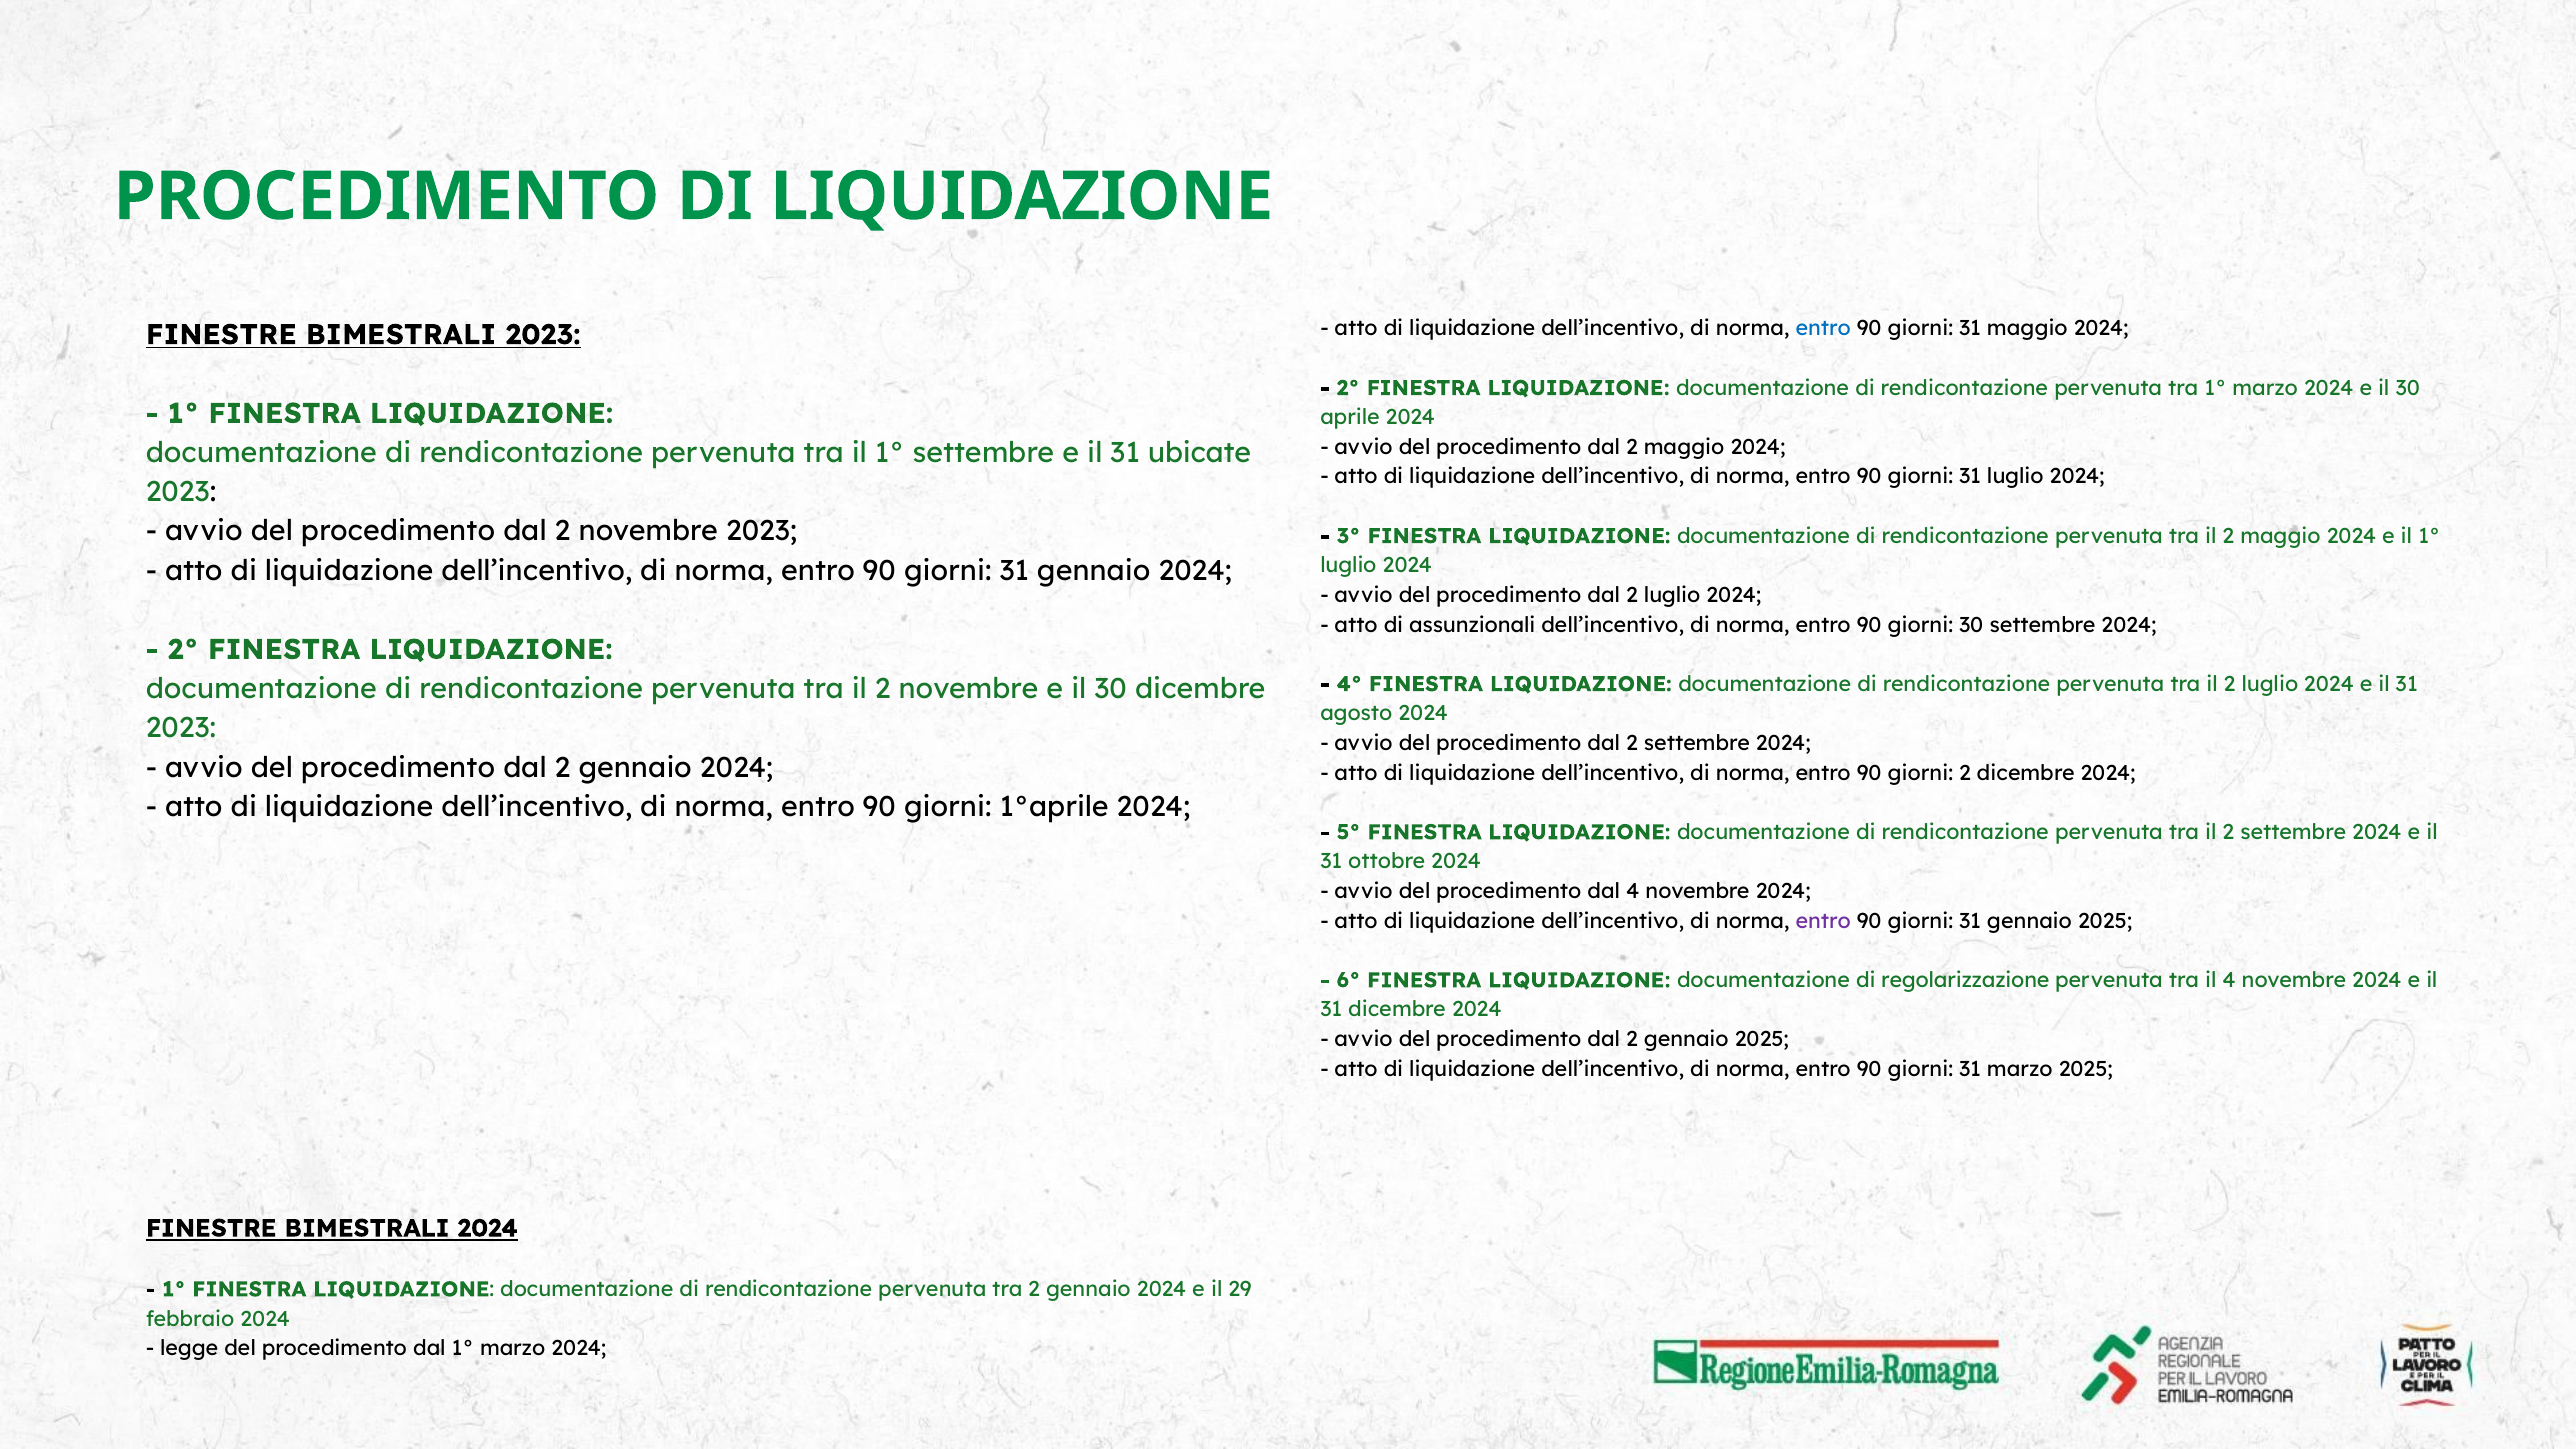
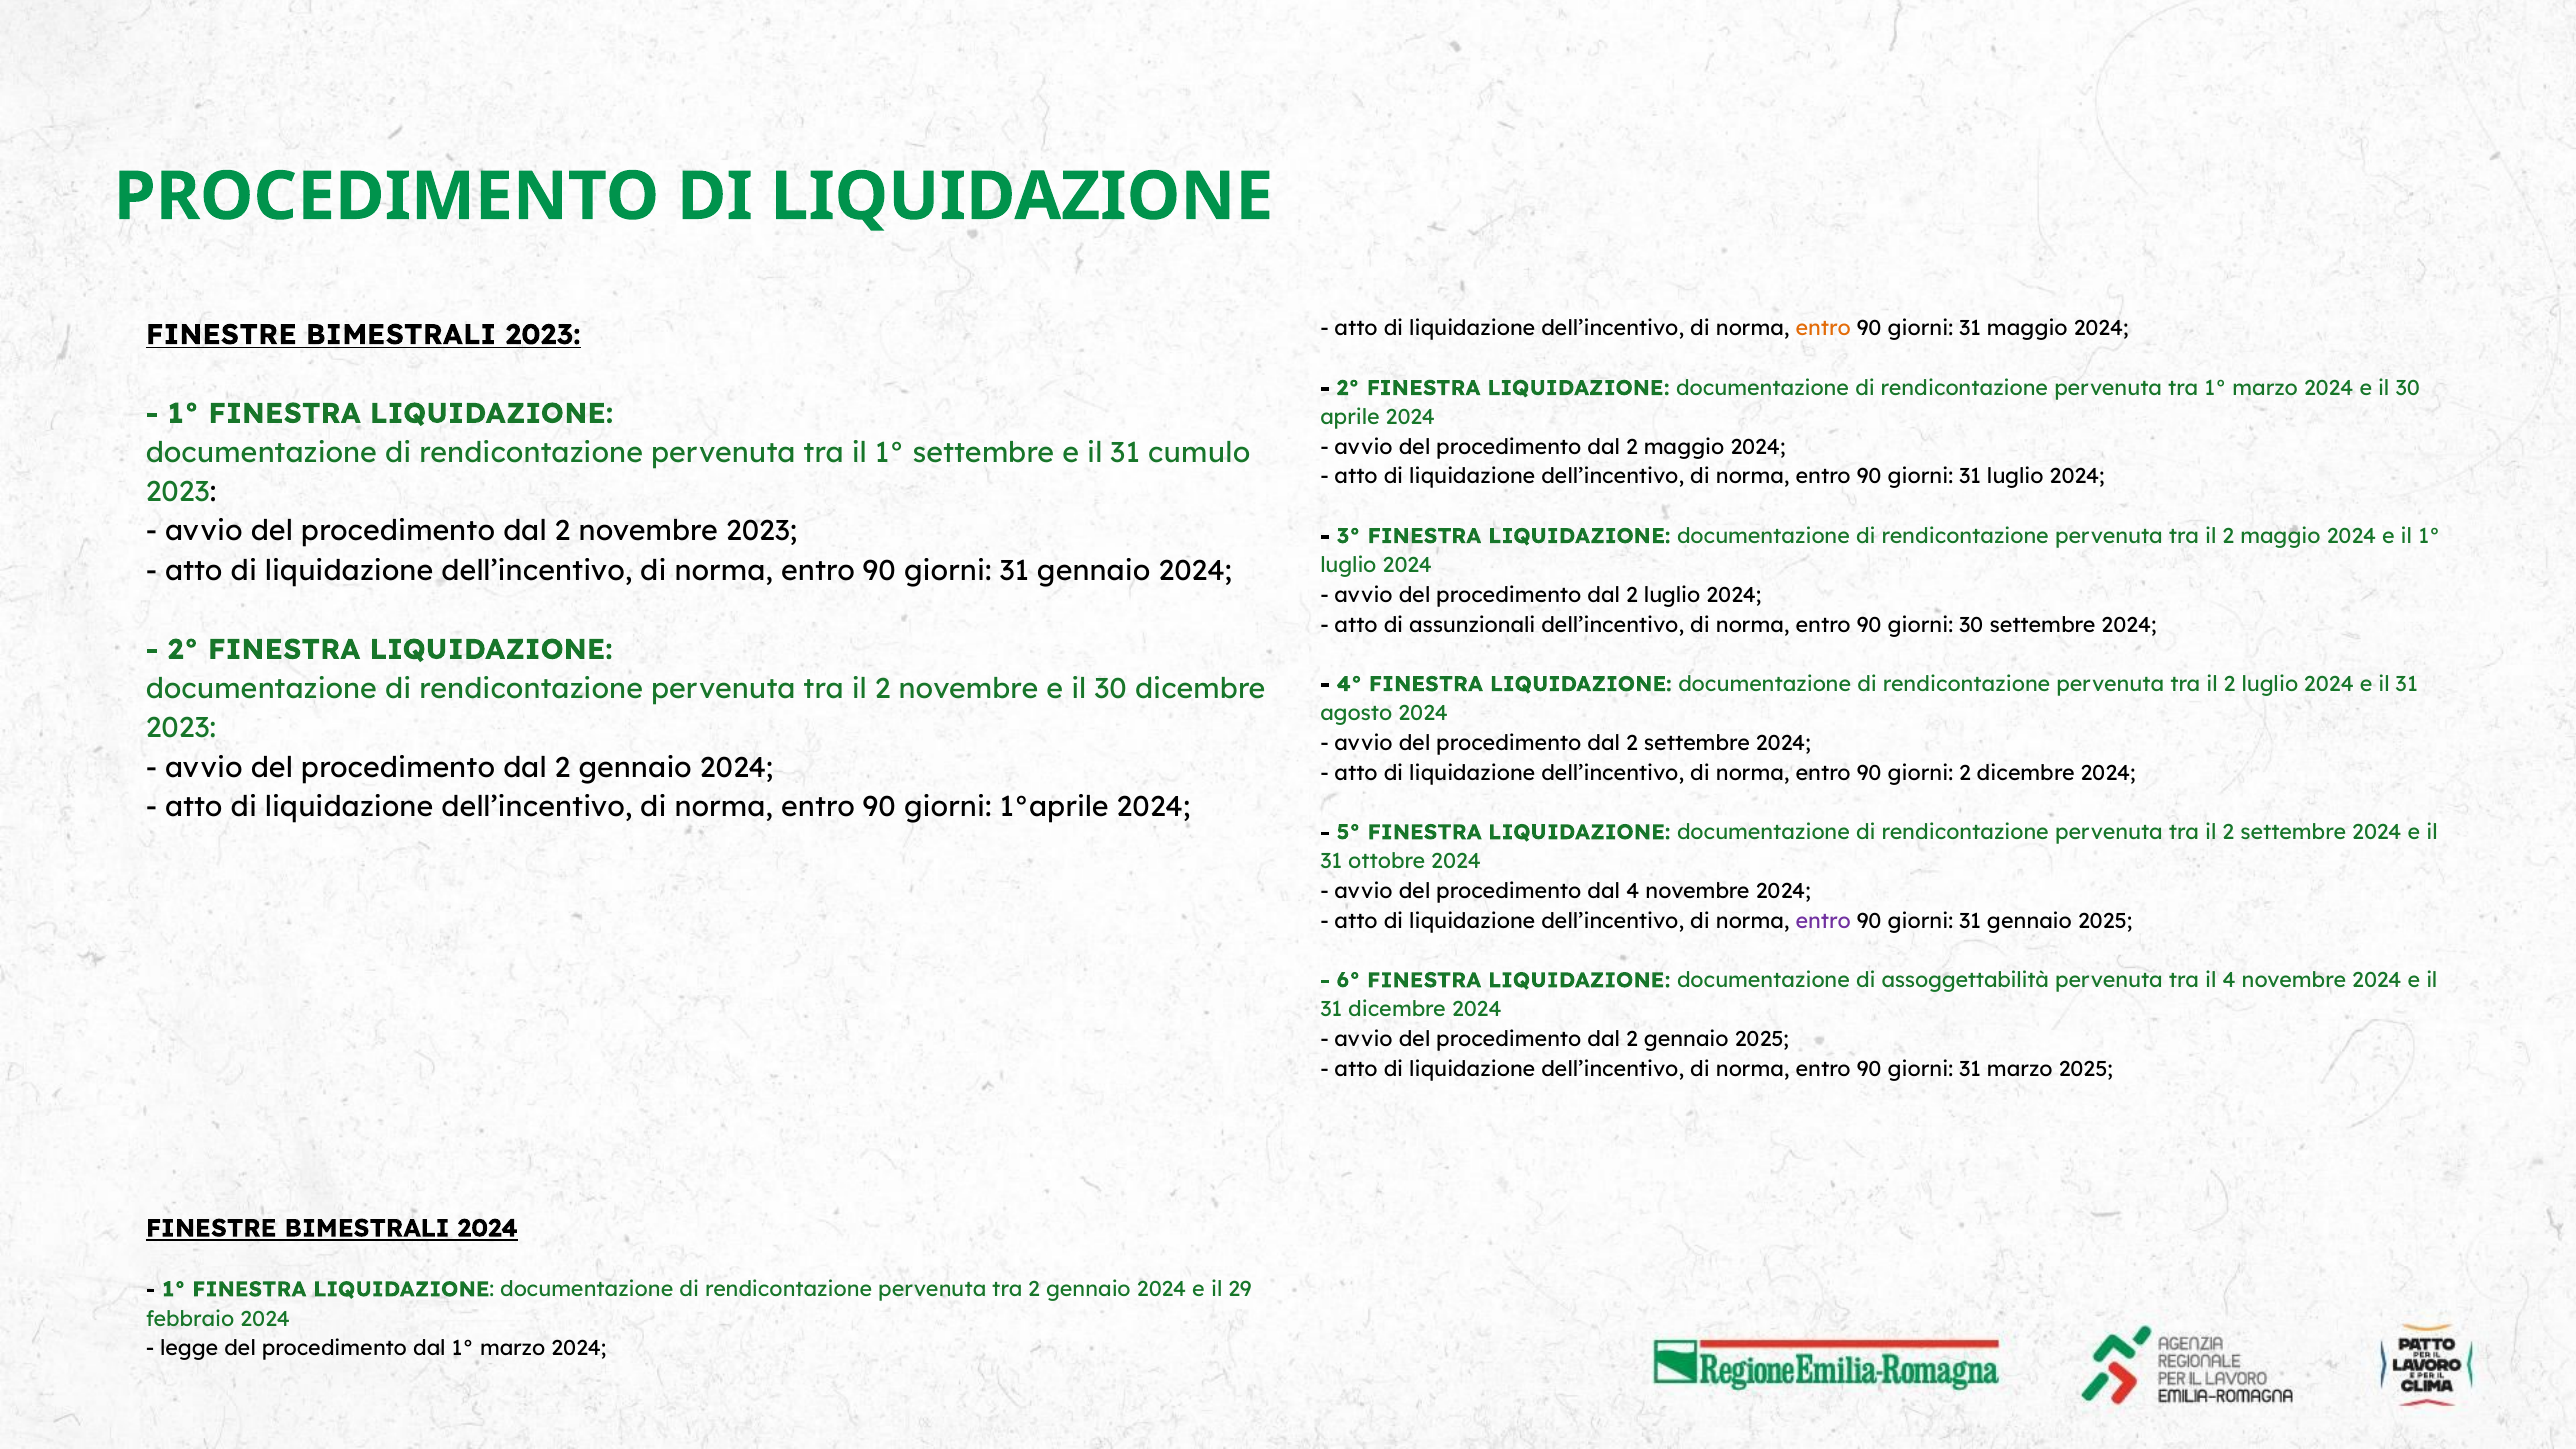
entro colour: blue -> orange (1823, 329)
ubicate: ubicate -> cumulo (1199, 453)
regolarizzazione: regolarizzazione -> assoggettabilità (1965, 980)
